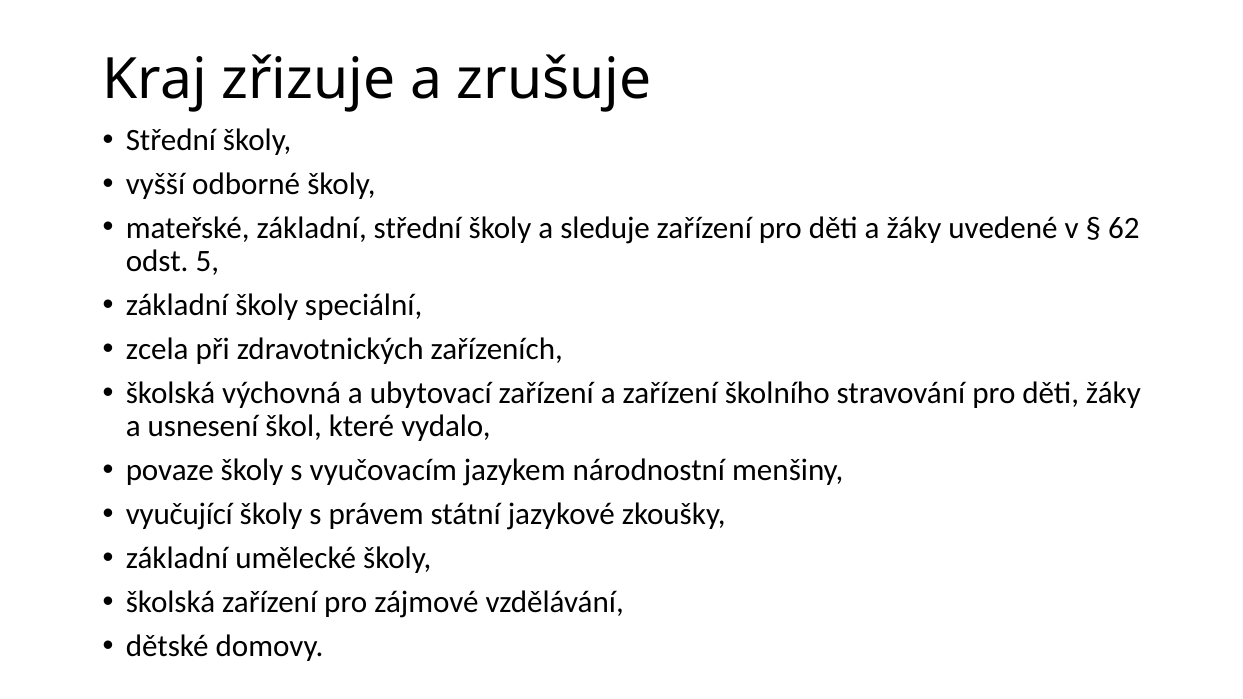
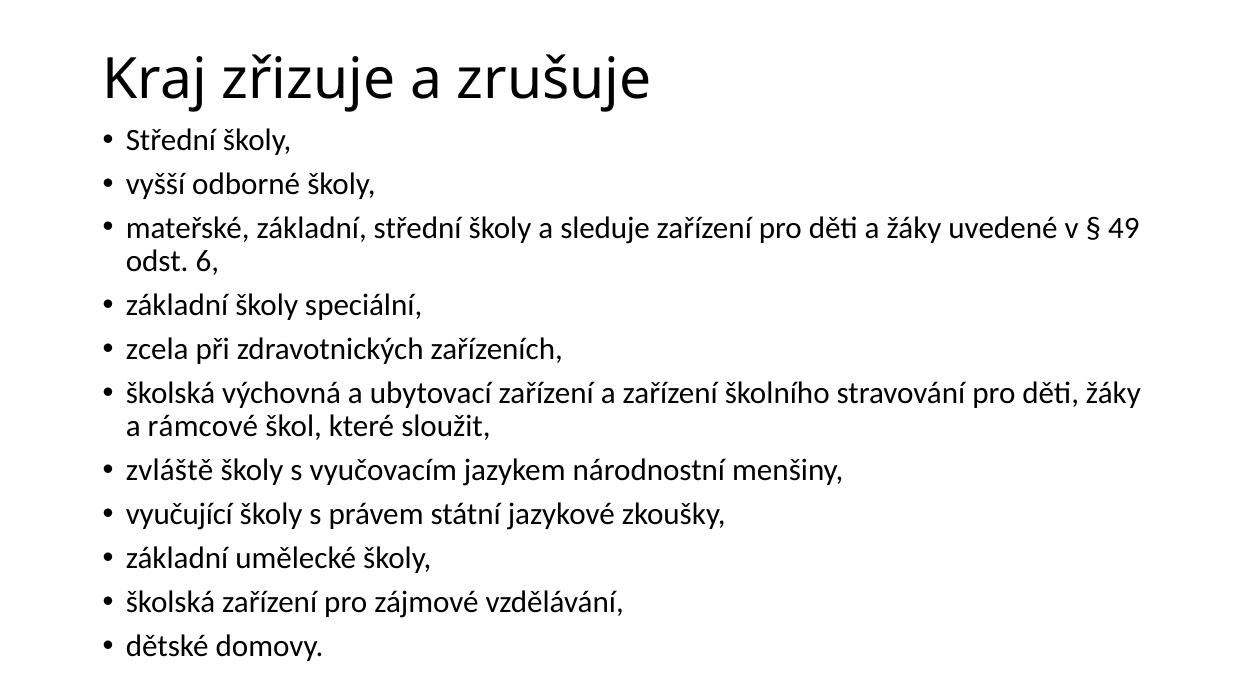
62: 62 -> 49 (1124, 228)
5: 5 -> 6 (207, 261)
usnesení: usnesení -> rámcové (203, 427)
vydalo: vydalo -> sloužit (446, 427)
povaze: povaze -> zvláště (170, 471)
